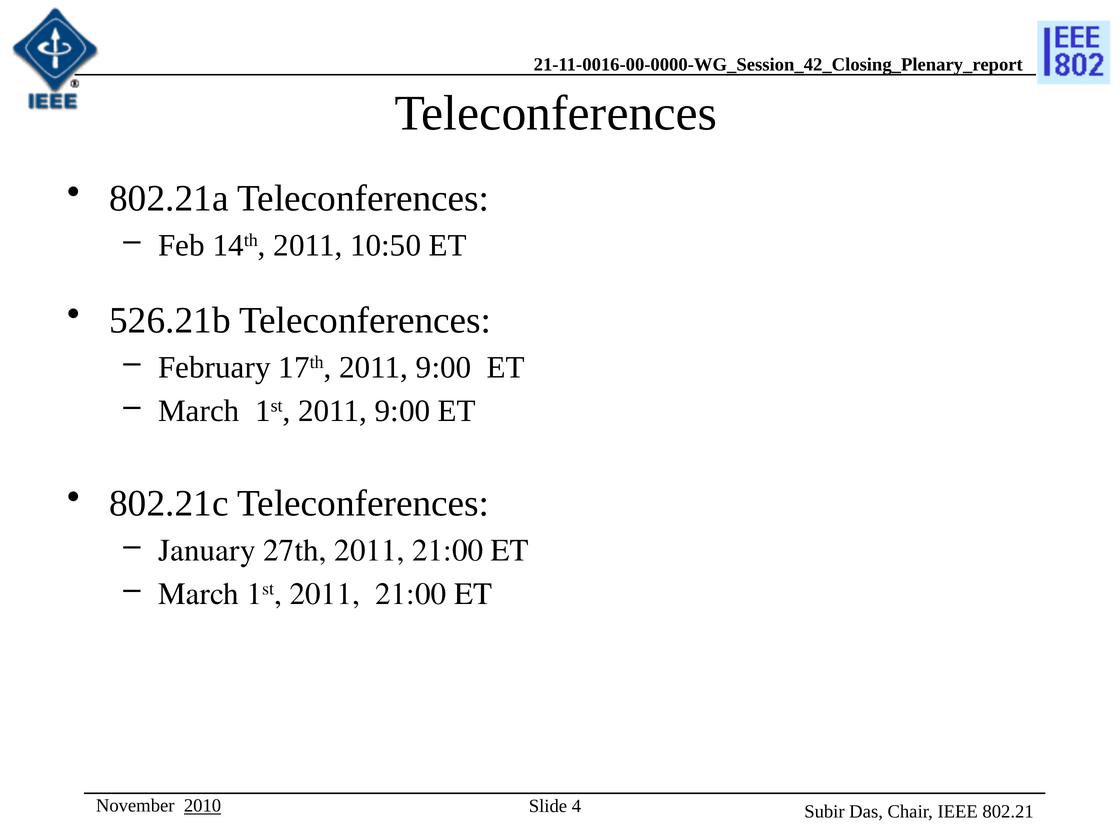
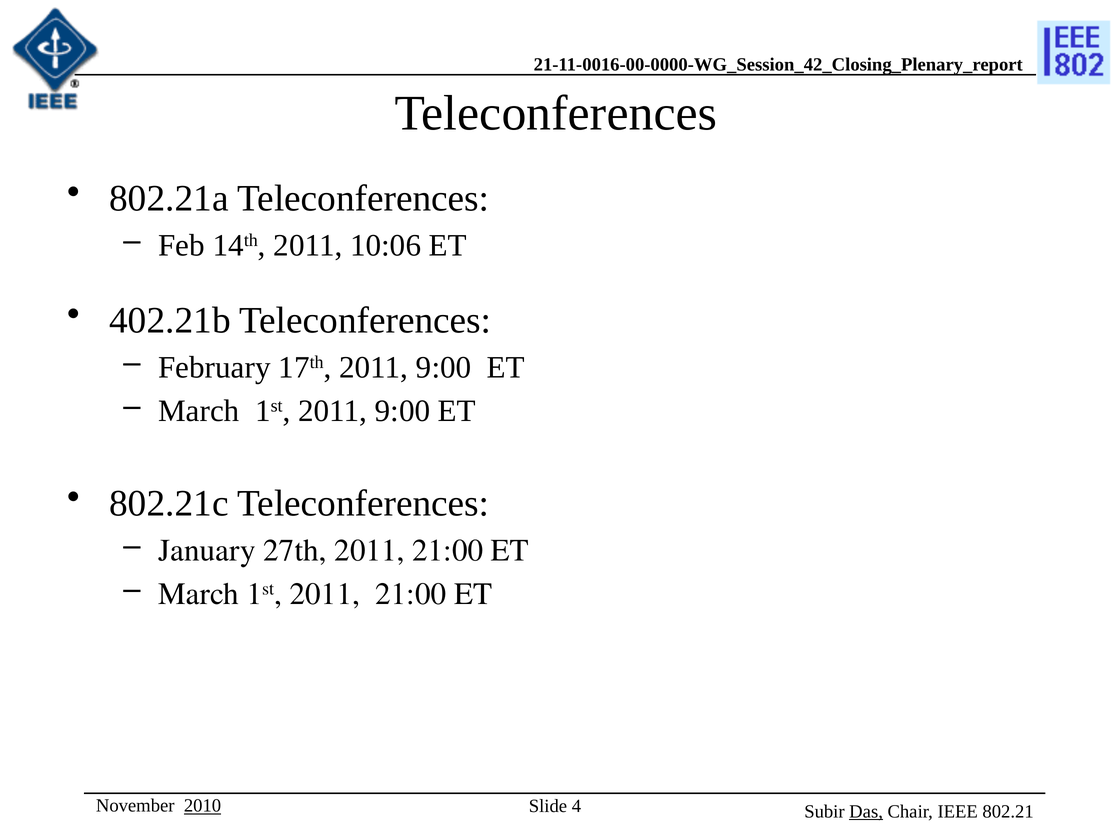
10:50: 10:50 -> 10:06 (386, 246)
526.21b: 526.21b -> 402.21b (170, 321)
Das underline: none -> present (866, 811)
